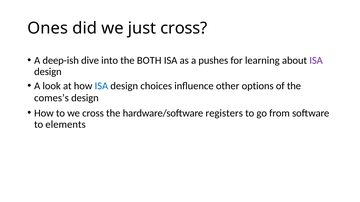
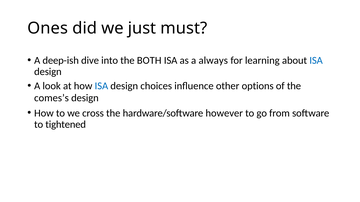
just cross: cross -> must (184, 28)
pushes: pushes -> always (213, 61)
ISA colour: purple -> blue (316, 61)
registers: registers -> however (224, 113)
elements: elements -> tightened (66, 125)
